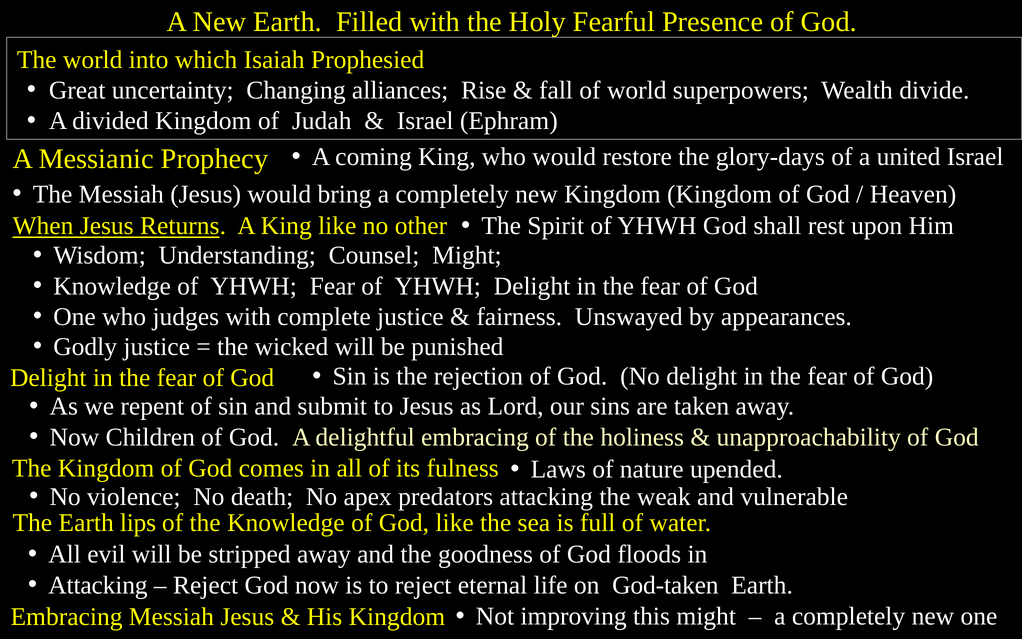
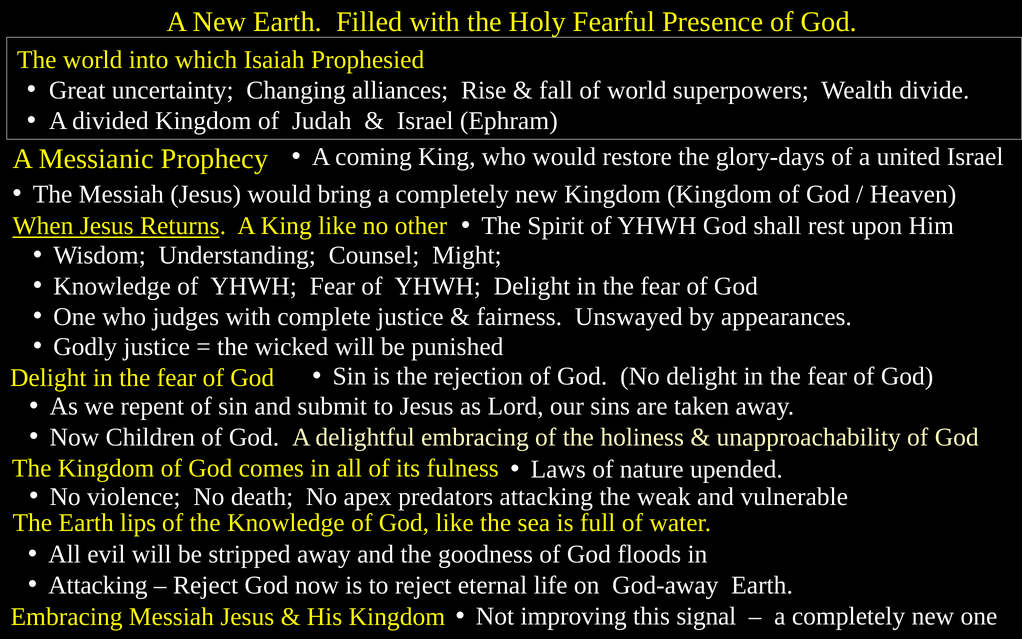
God-taken: God-taken -> God-away (665, 585)
this might: might -> signal (706, 616)
